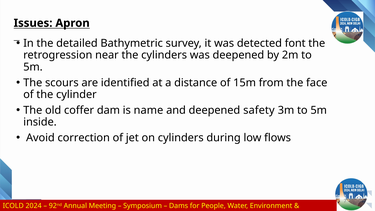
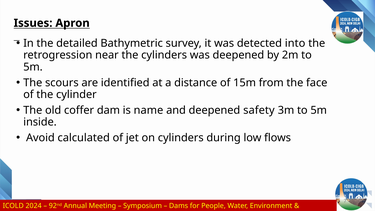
font: font -> into (295, 43)
correction: correction -> calculated (84, 138)
